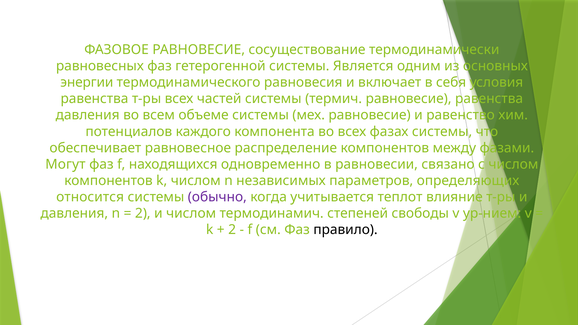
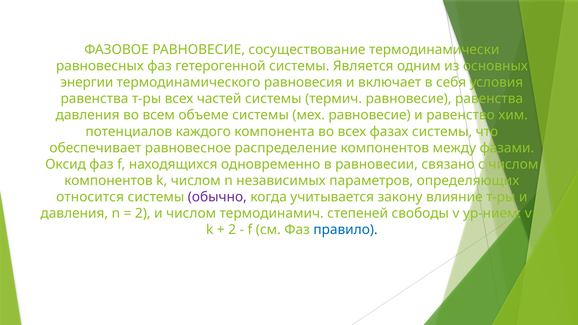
Могут: Могут -> Оксид (66, 164)
теплот: теплот -> закону (400, 197)
правило colour: black -> blue (345, 230)
